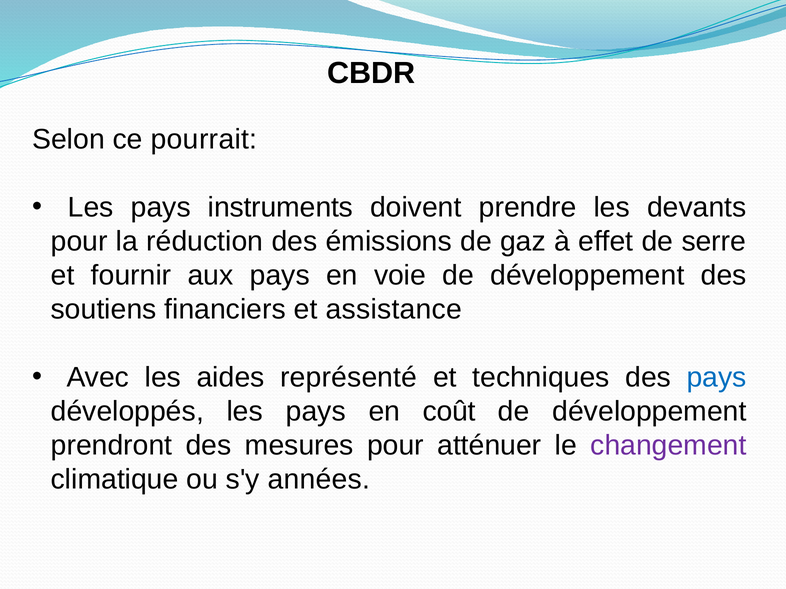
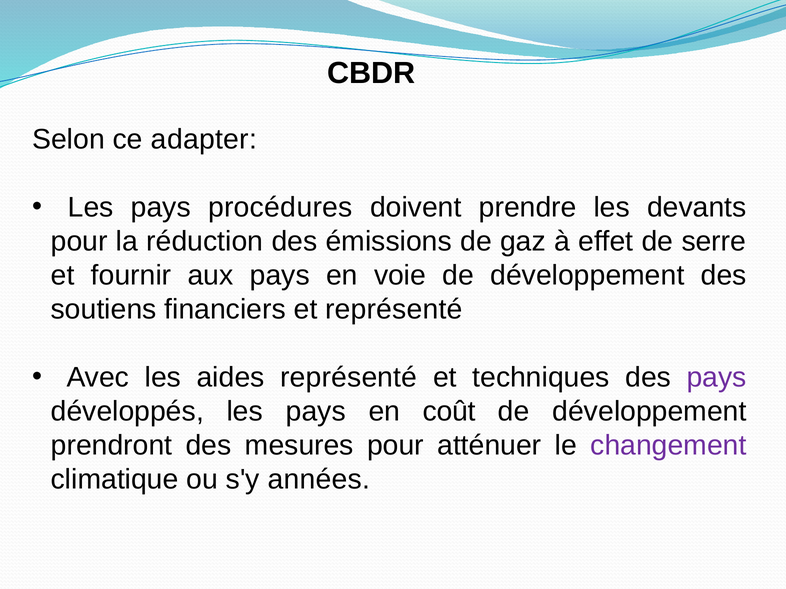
pourrait: pourrait -> adapter (204, 140)
instruments: instruments -> procédures (280, 208)
et assistance: assistance -> représenté (394, 310)
pays colour: blue -> purple (717, 378)
